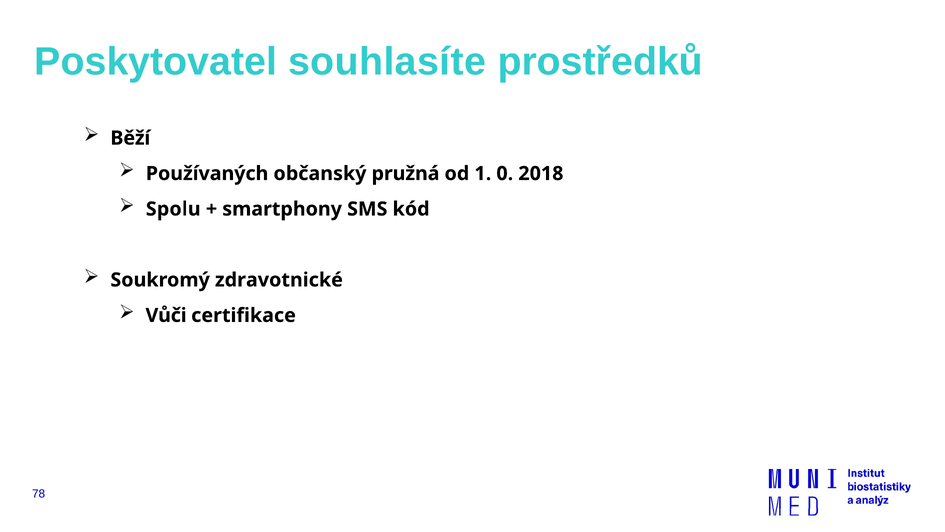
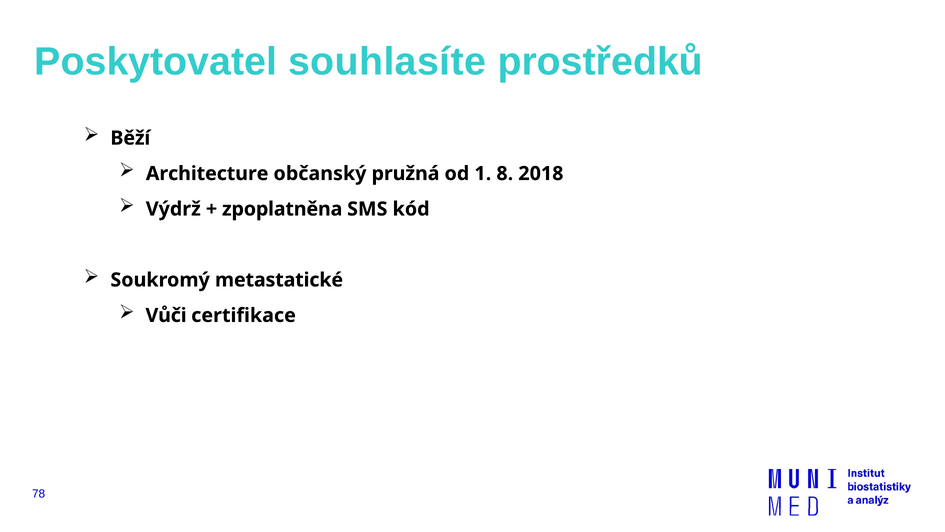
Používaných: Používaných -> Architecture (207, 173)
0: 0 -> 8 (505, 173)
Spolu: Spolu -> Výdrž (173, 209)
smartphony: smartphony -> zpoplatněna (282, 209)
zdravotnické: zdravotnické -> metastatické (279, 280)
